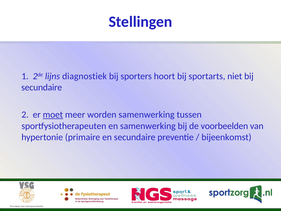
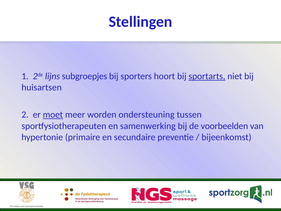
diagnostiek: diagnostiek -> subgroepjes (85, 76)
sportarts underline: none -> present (207, 76)
secundaire: secundaire -> huisartsen (42, 87)
worden samenwerking: samenwerking -> ondersteuning (147, 115)
